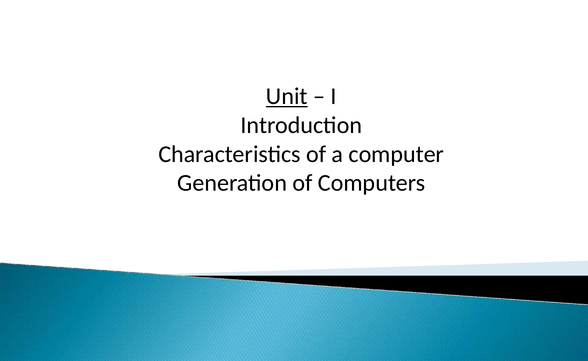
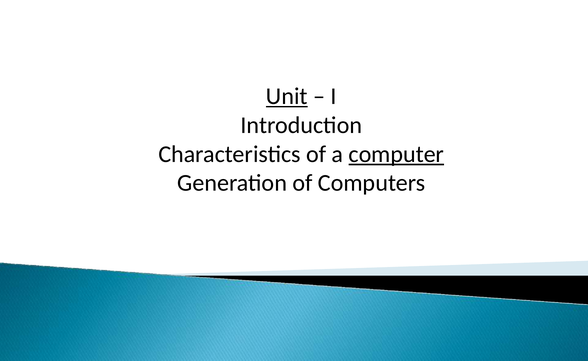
computer underline: none -> present (396, 154)
